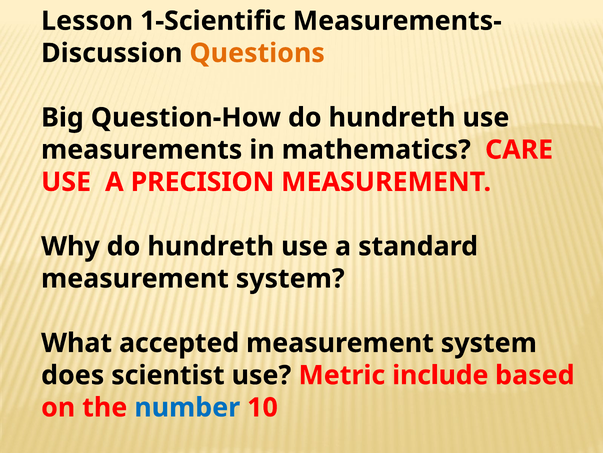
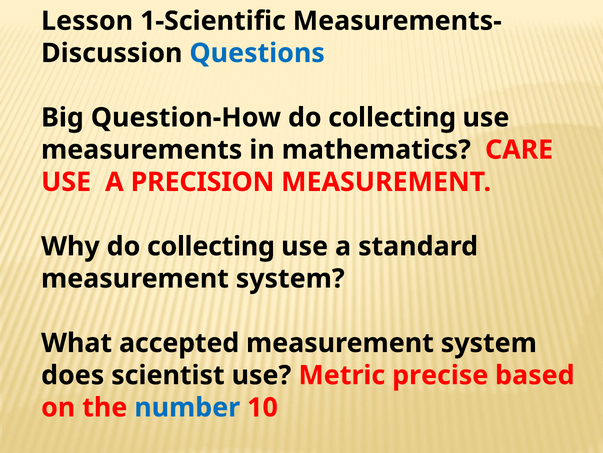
Questions colour: orange -> blue (257, 53)
Question-How do hundreth: hundreth -> collecting (392, 117)
Why do hundreth: hundreth -> collecting (211, 246)
include: include -> precise (440, 375)
